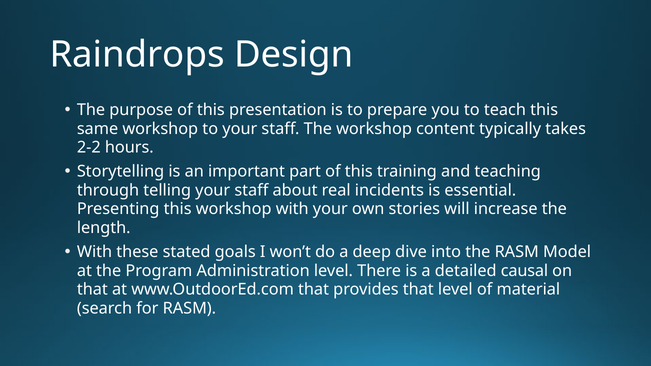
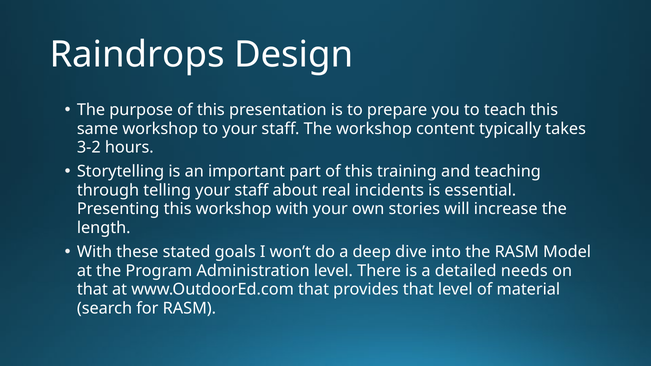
2-2: 2-2 -> 3-2 (89, 148)
causal: causal -> needs (524, 271)
